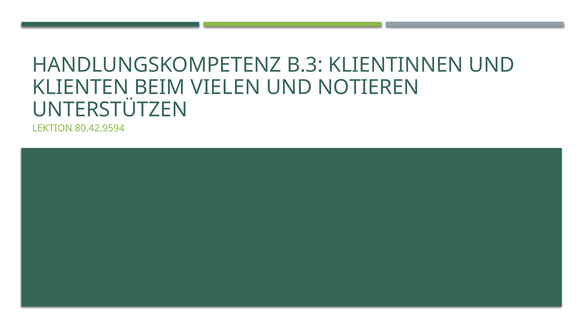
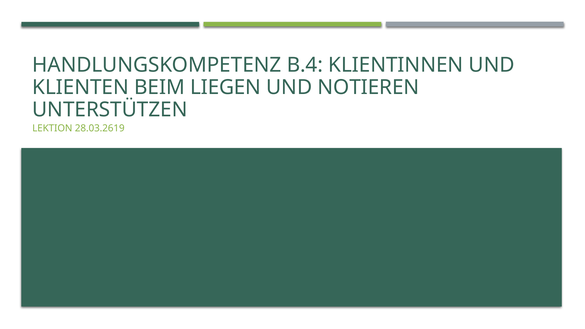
B.3: B.3 -> B.4 (305, 65)
VIELEN: VIELEN -> LIEGEN (226, 87)
80.42.9594: 80.42.9594 -> 28.03.2619 (100, 128)
